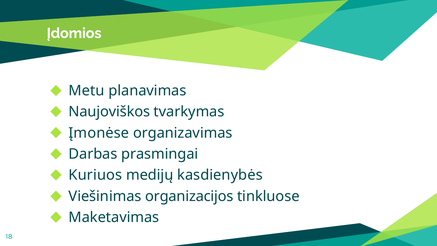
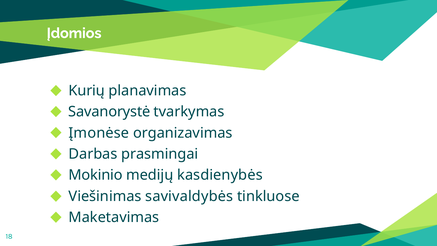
Metu: Metu -> Kurių (87, 91)
Naujoviškos: Naujoviškos -> Savanorystė (109, 112)
Kuriuos: Kuriuos -> Mokinio (96, 175)
organizacijos: organizacijos -> savivaldybės (189, 196)
